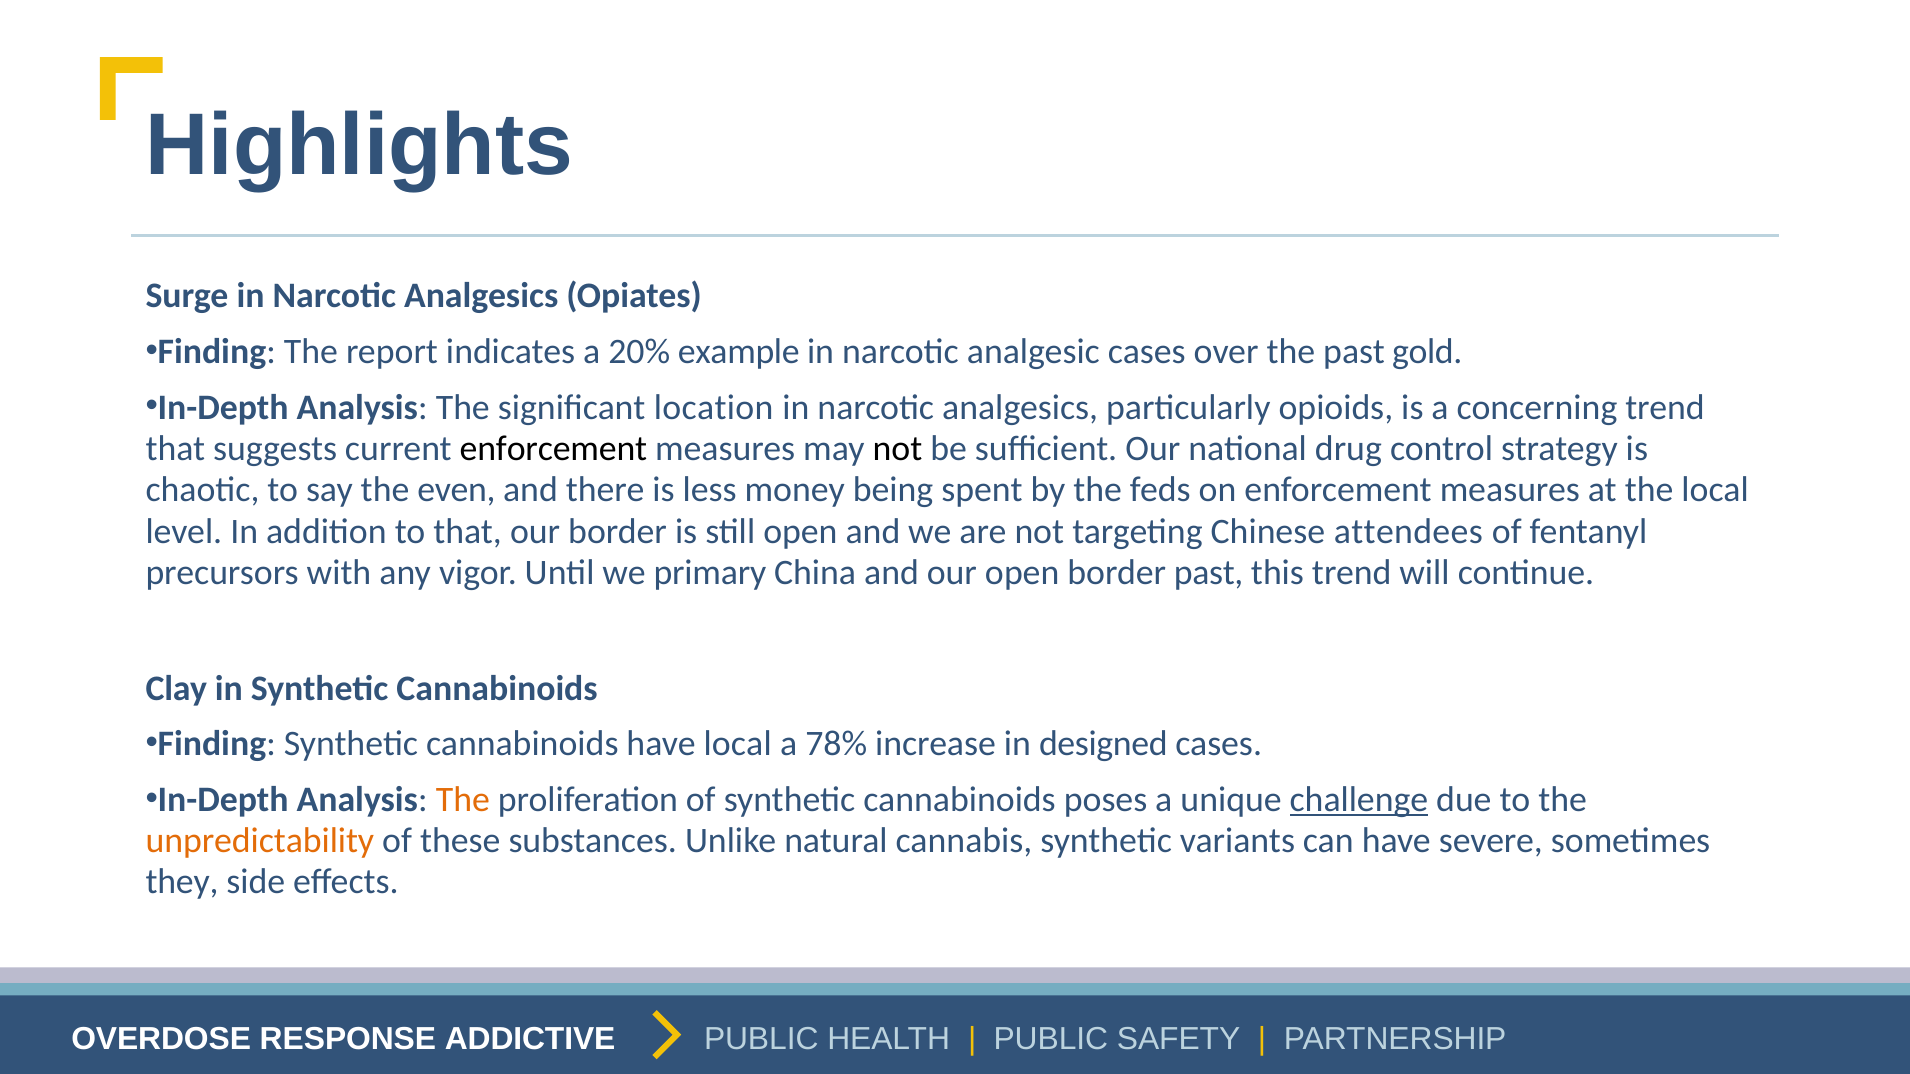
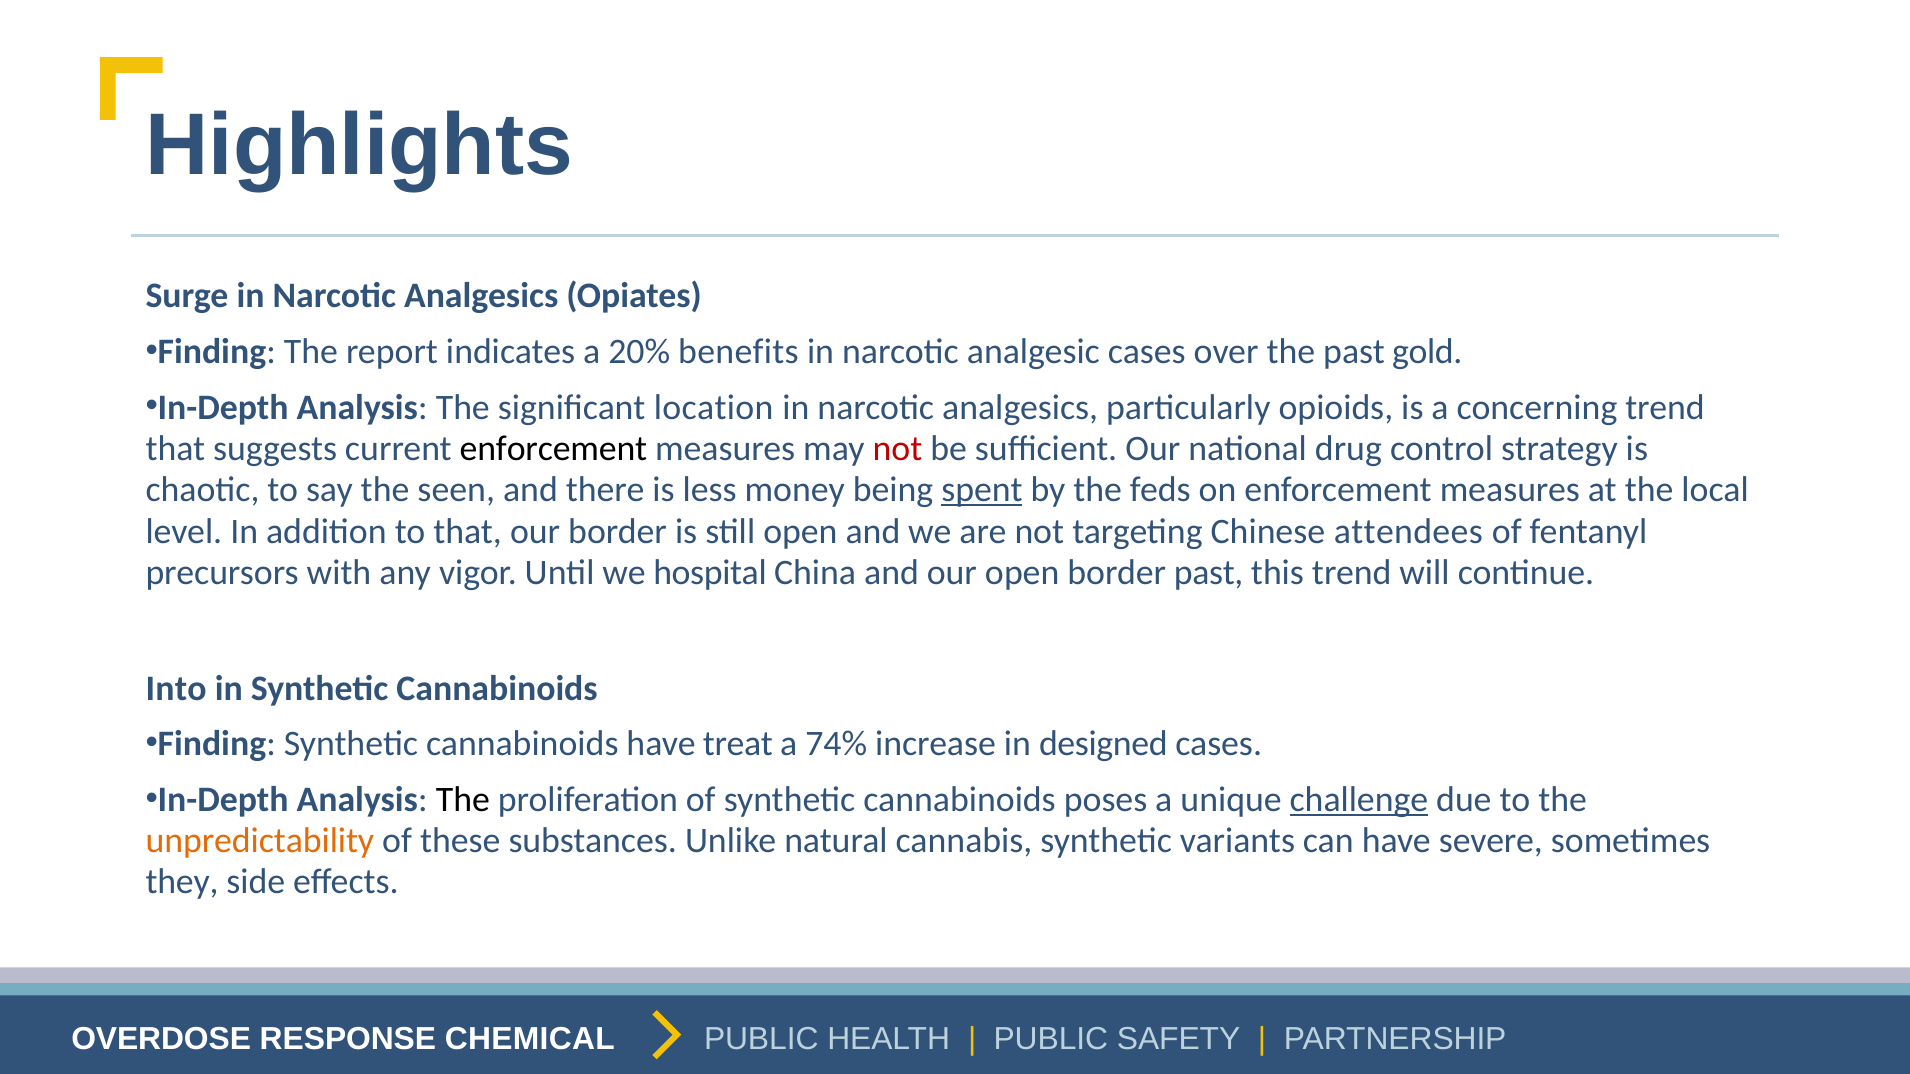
example: example -> benefits (738, 352)
not colour: black -> red (897, 449)
even: even -> seen (456, 490)
spent underline: none -> present (982, 490)
primary: primary -> hospital (710, 573)
Clay: Clay -> Into (176, 689)
have local: local -> treat (738, 744)
78%: 78% -> 74% (836, 744)
The colour: orange -> black (463, 800)
ADDICTIVE: ADDICTIVE -> CHEMICAL (530, 1039)
